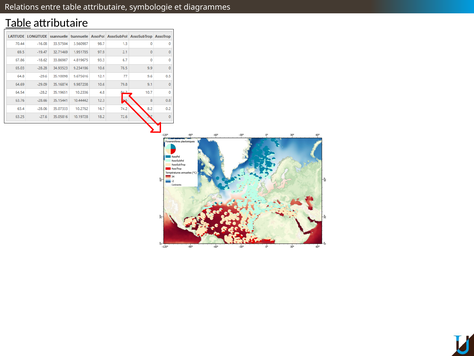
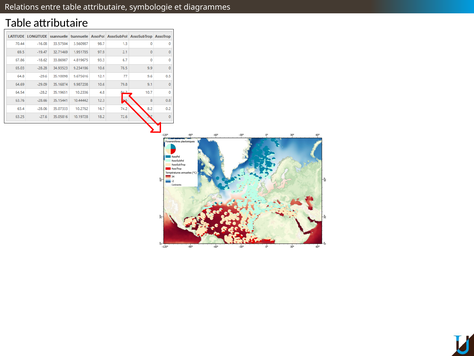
Table underline: present -> none (18, 23)
